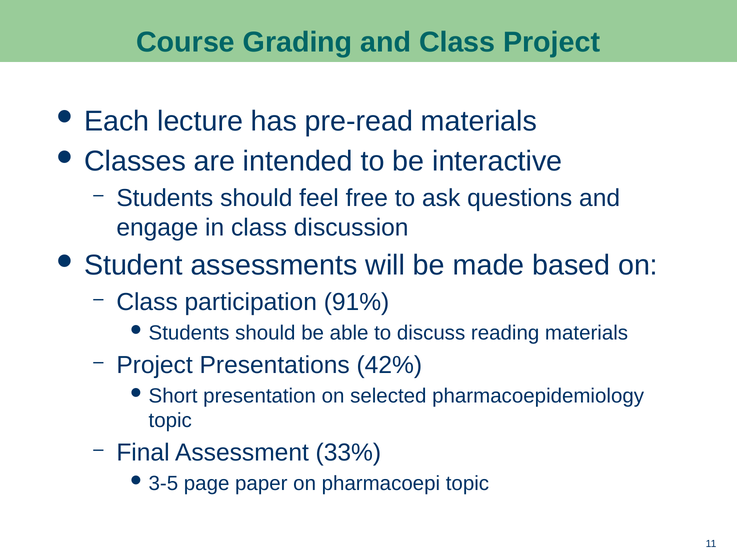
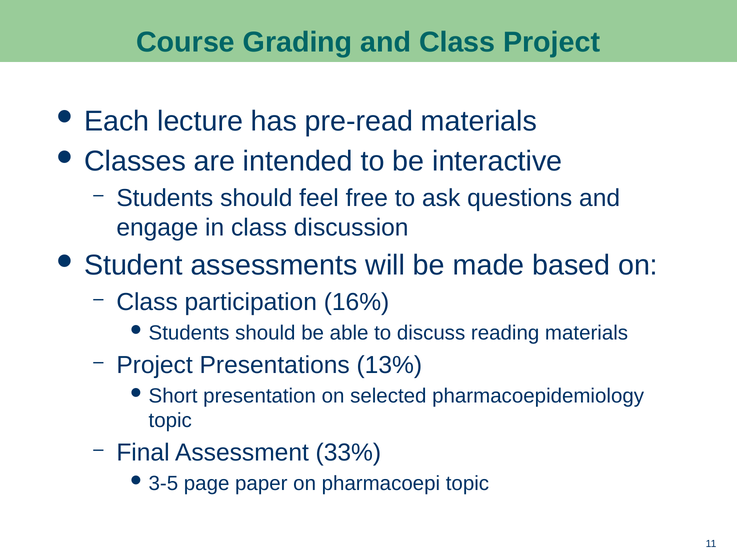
91%: 91% -> 16% (357, 302)
42%: 42% -> 13% (389, 365)
